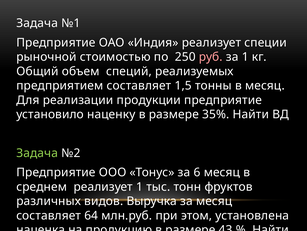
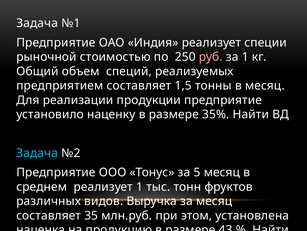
Задача colour: light green -> light blue (37, 153)
6: 6 -> 5 (197, 172)
64: 64 -> 35 (91, 215)
